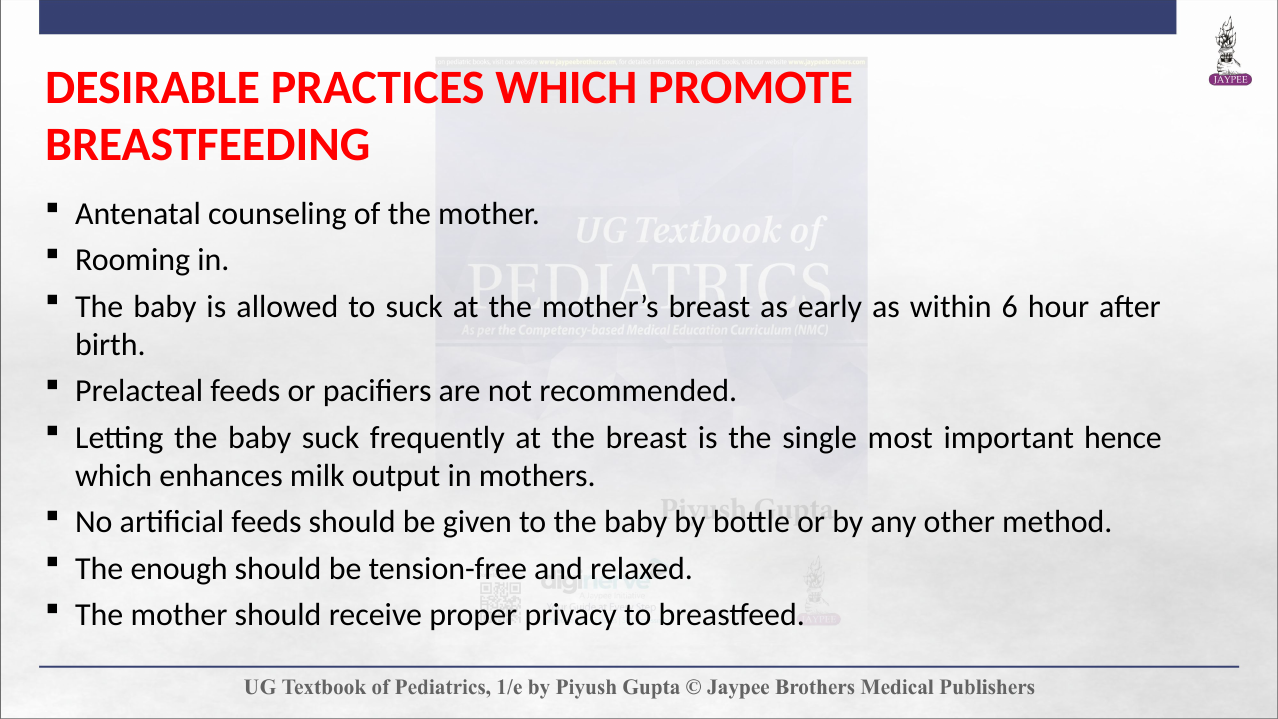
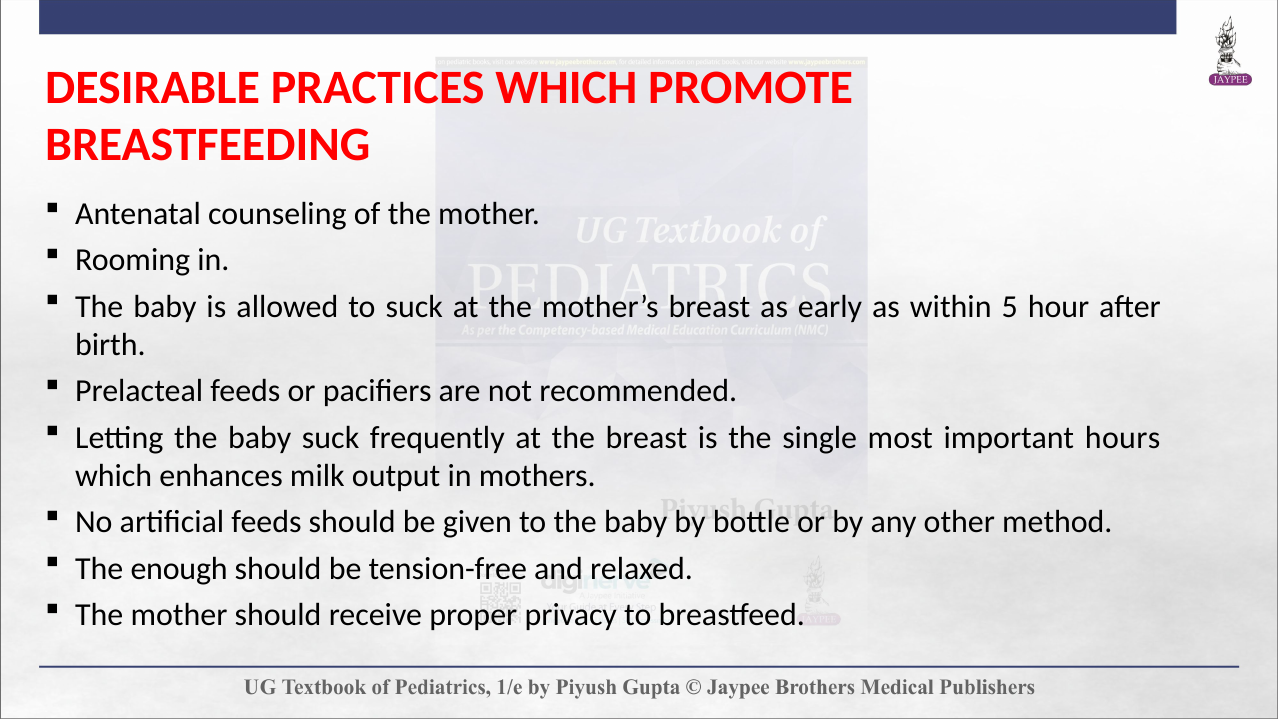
6: 6 -> 5 (1010, 306)
hence: hence -> hours (1123, 437)
